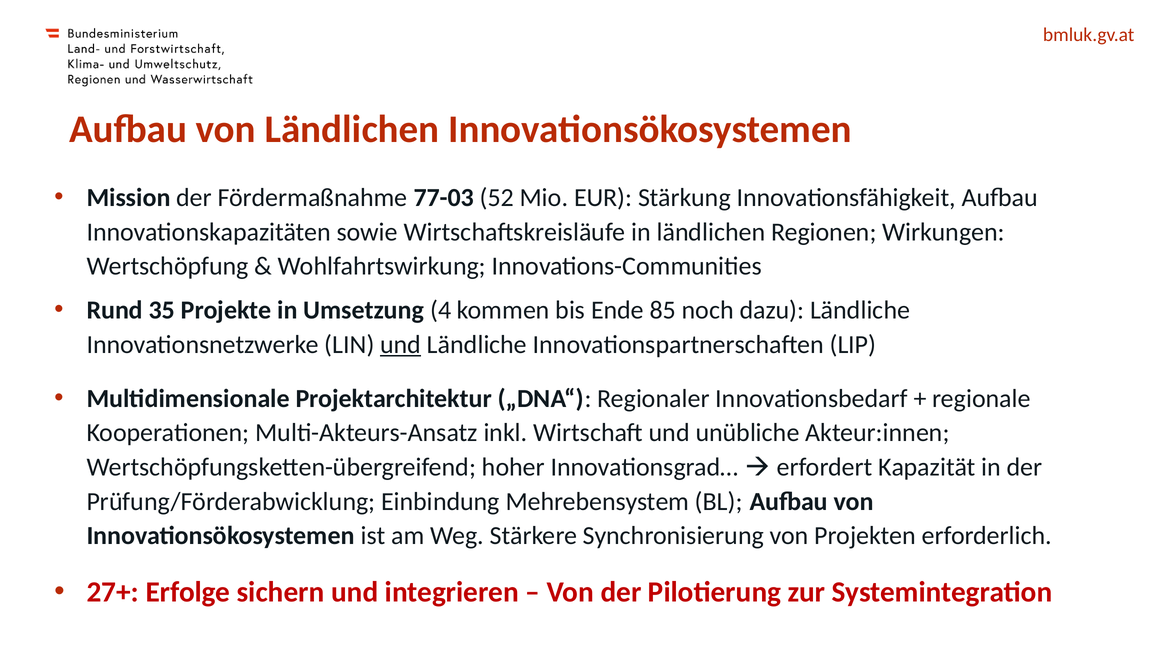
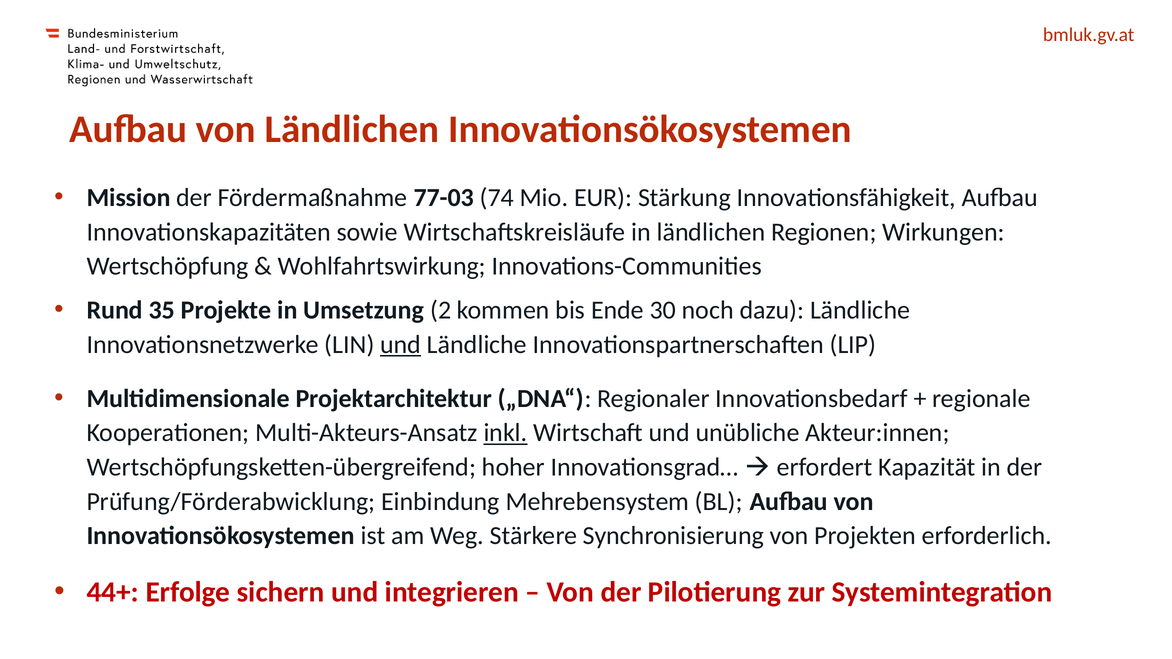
52: 52 -> 74 (497, 198)
4: 4 -> 2 (441, 311)
85: 85 -> 30 (663, 311)
inkl underline: none -> present (505, 433)
27+: 27+ -> 44+ (113, 592)
